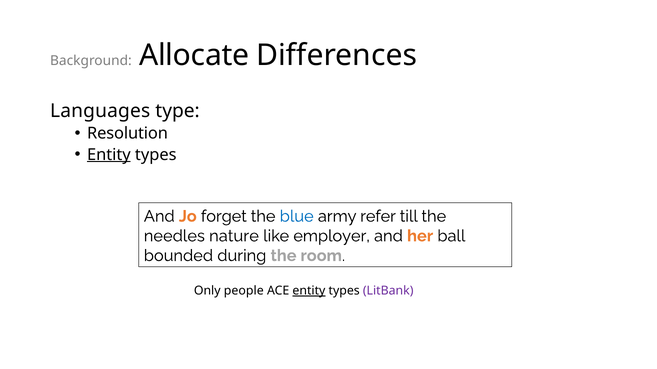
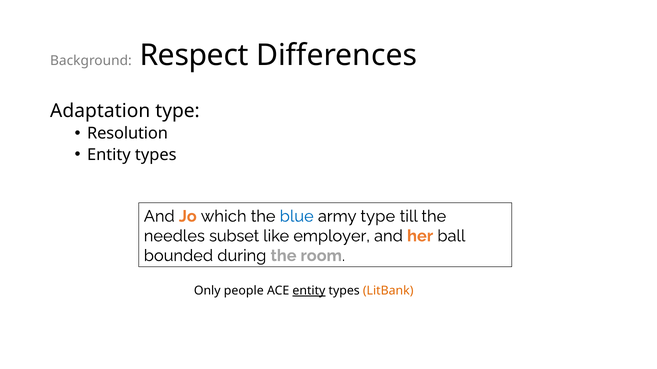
Allocate: Allocate -> Respect (194, 55)
Languages: Languages -> Adaptation (100, 111)
Entity underline: present -> none (109, 155)
forget: forget -> which (224, 217)
army refer: refer -> type (378, 217)
nature: nature -> subset (234, 236)
LitBank colour: purple -> orange (388, 291)
